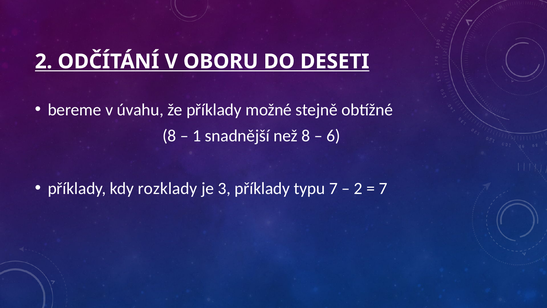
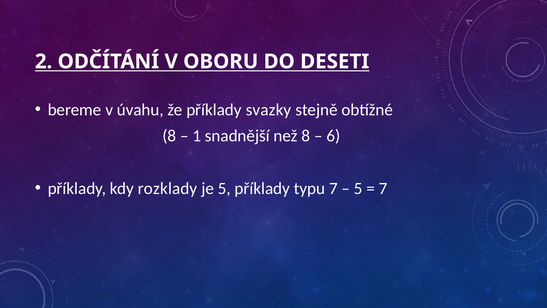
možné: možné -> svazky (269, 110)
je 3: 3 -> 5 (224, 188)
2: 2 -> 5 (358, 188)
